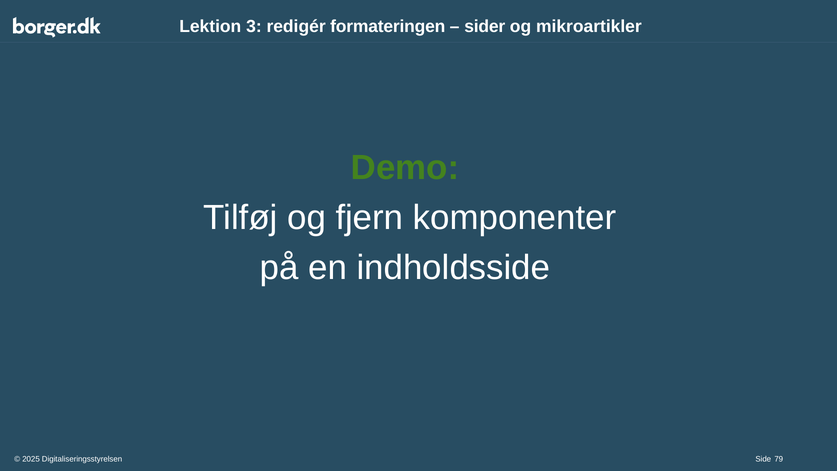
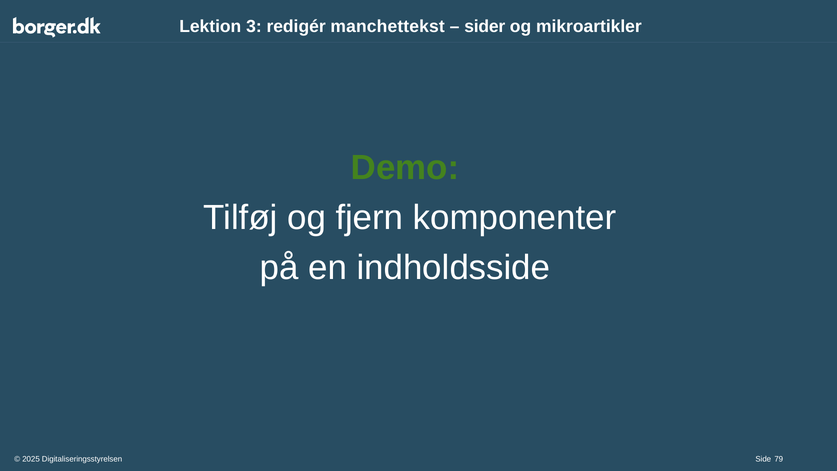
formateringen: formateringen -> manchettekst (388, 27)
